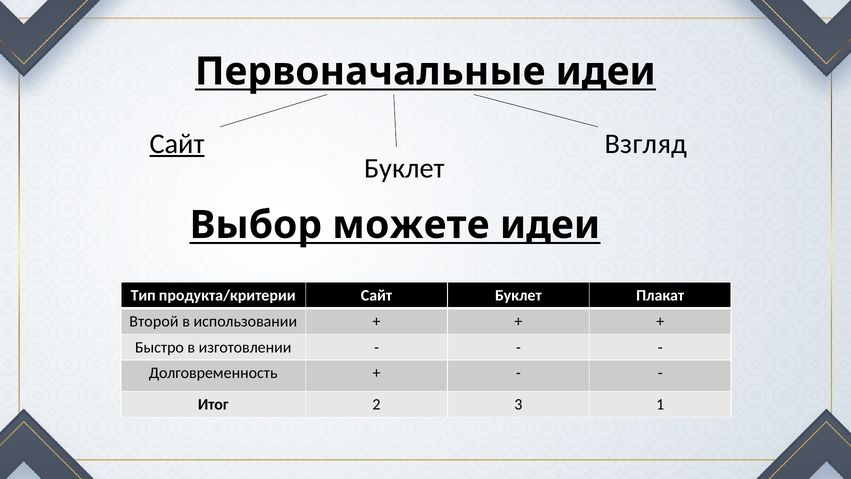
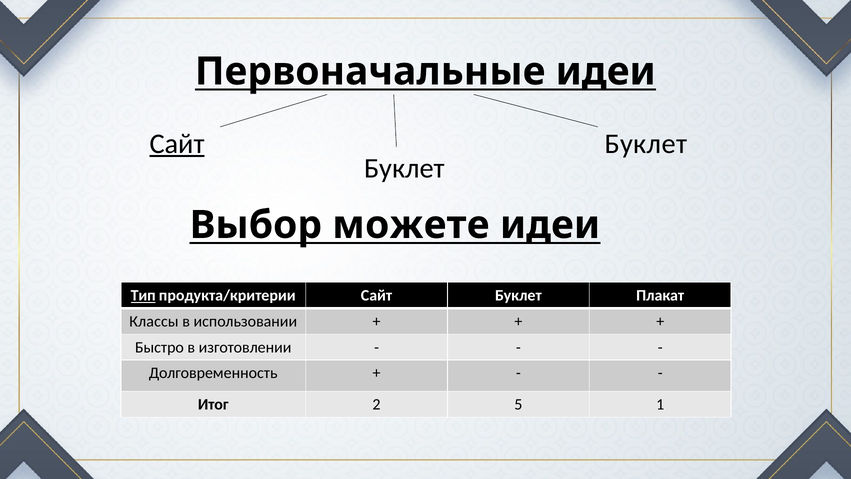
Взгляд: Взгляд -> Буклет (646, 144)
Тип underline: none -> present (143, 295)
Второй: Второй -> Классы (154, 321)
3: 3 -> 5 (518, 404)
